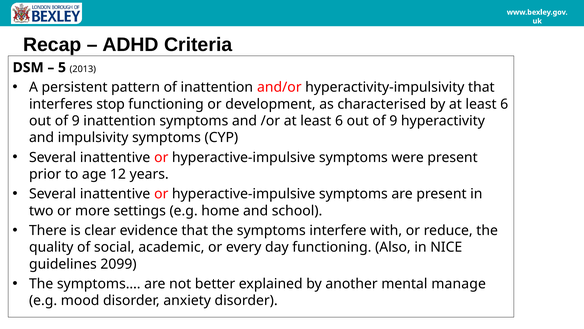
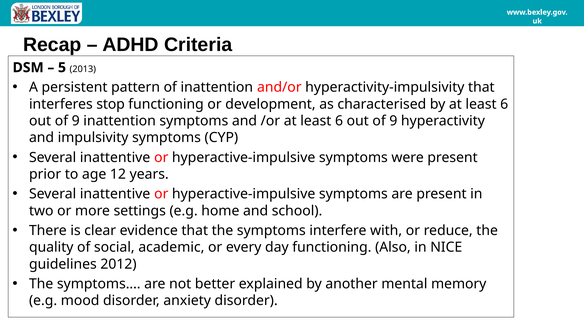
2099: 2099 -> 2012 (118, 264)
manage: manage -> memory (459, 283)
